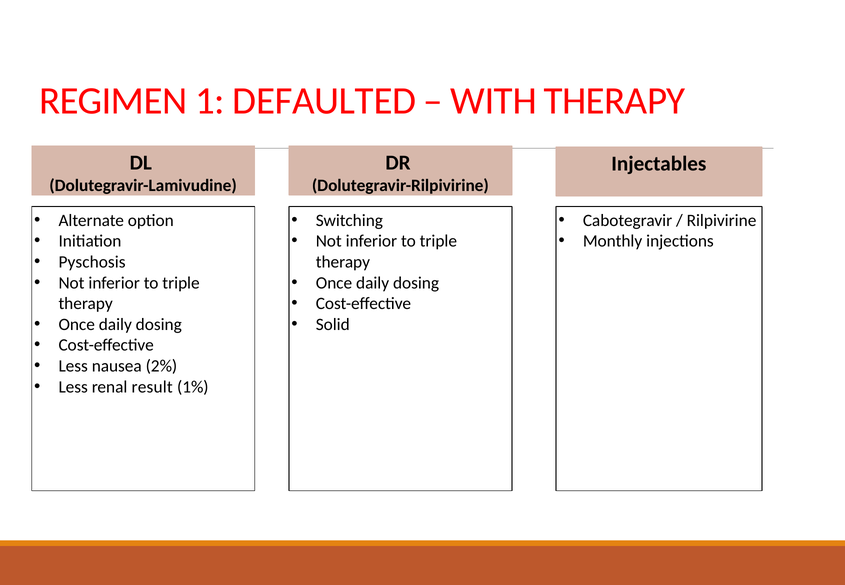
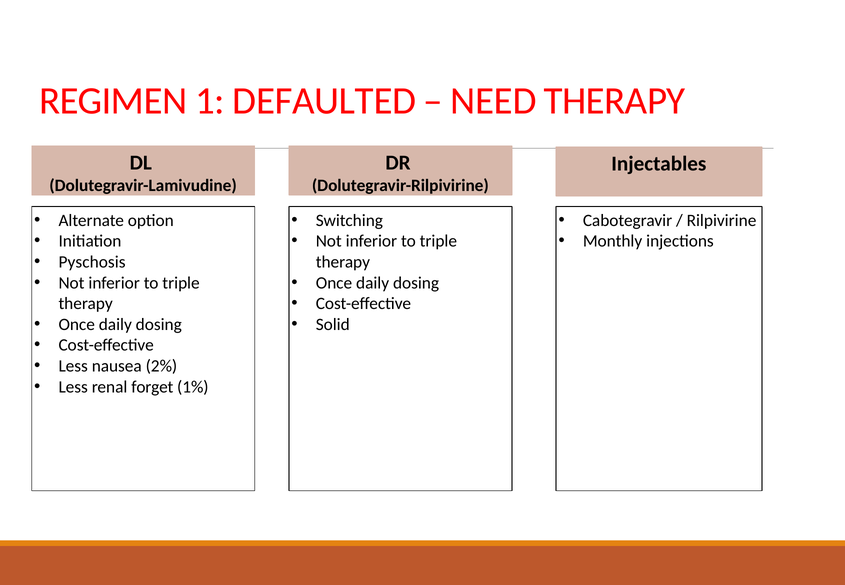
WITH: WITH -> NEED (494, 101)
result: result -> forget (152, 387)
